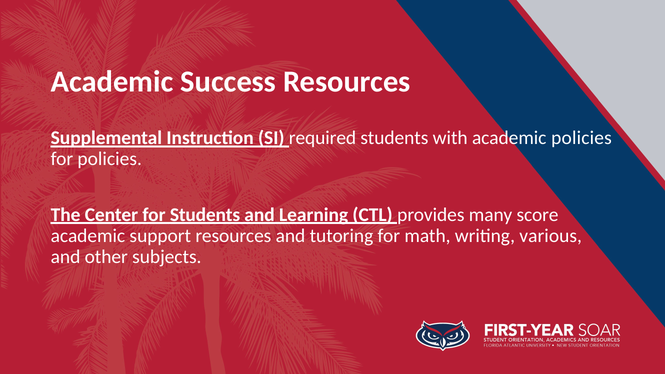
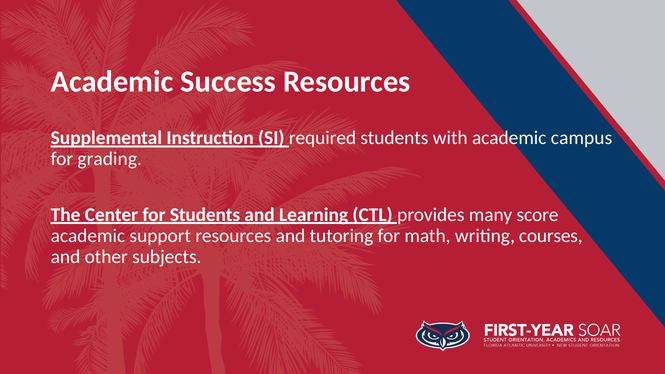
academic policies: policies -> campus (582, 138)
for policies: policies -> grading (110, 159)
various: various -> courses (551, 236)
